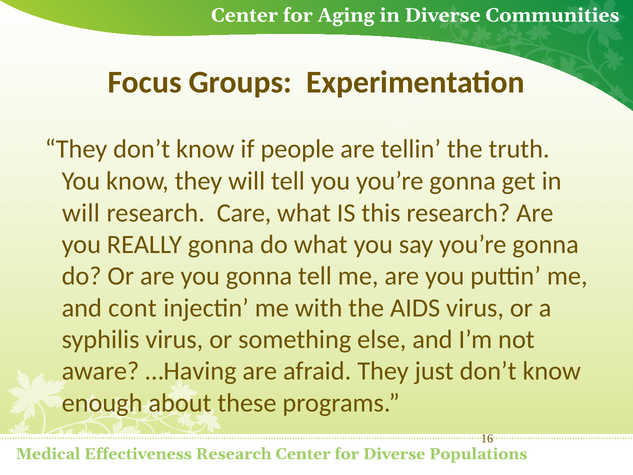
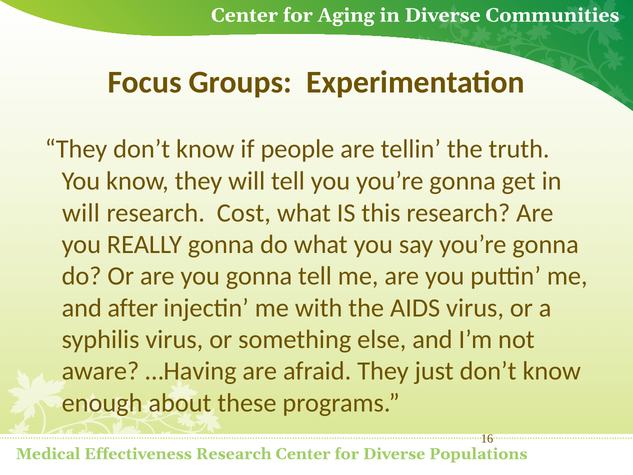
Care: Care -> Cost (244, 213)
cont: cont -> after (133, 308)
